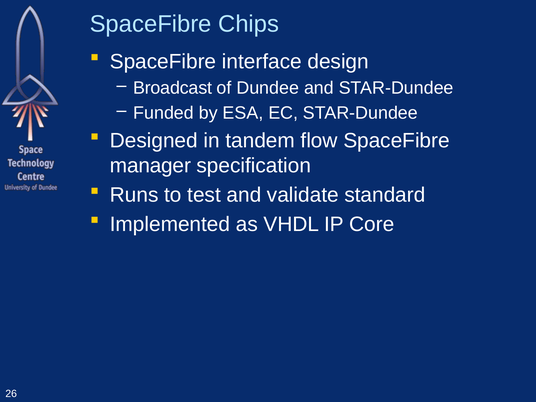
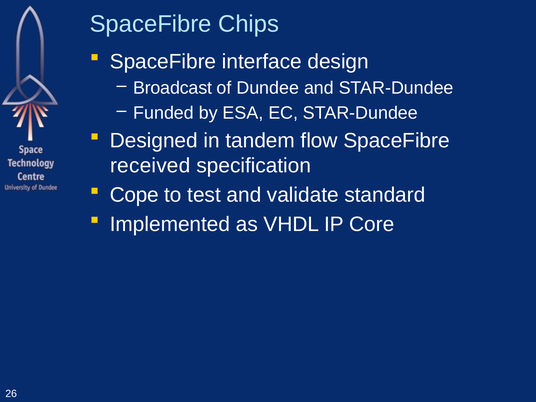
manager: manager -> received (150, 166)
Runs: Runs -> Cope (134, 195)
